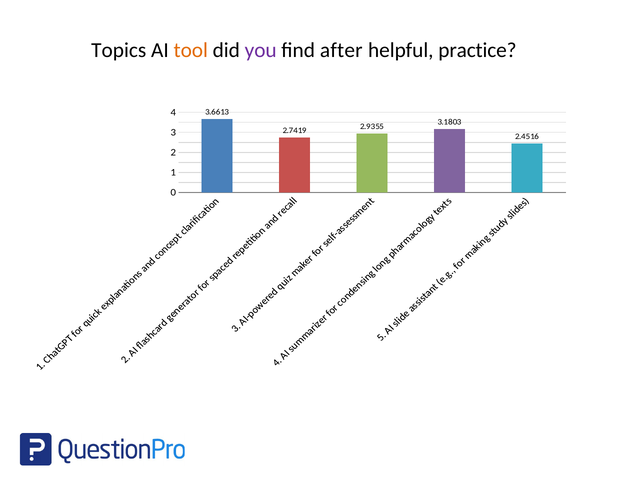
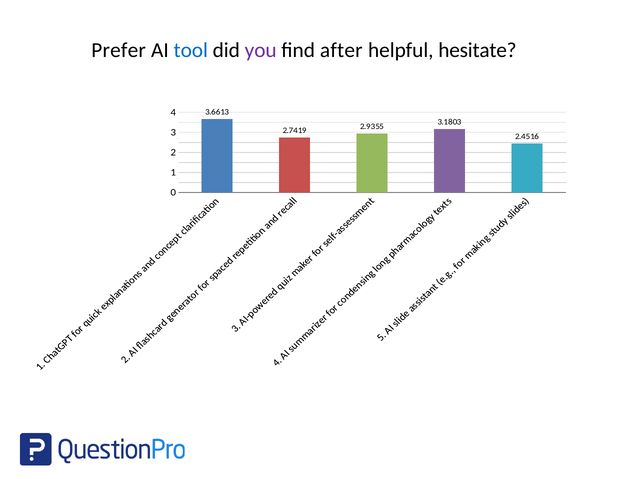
Topics: Topics -> Prefer (119, 50)
tool colour: orange -> blue (191, 50)
practice: practice -> hesitate (477, 50)
